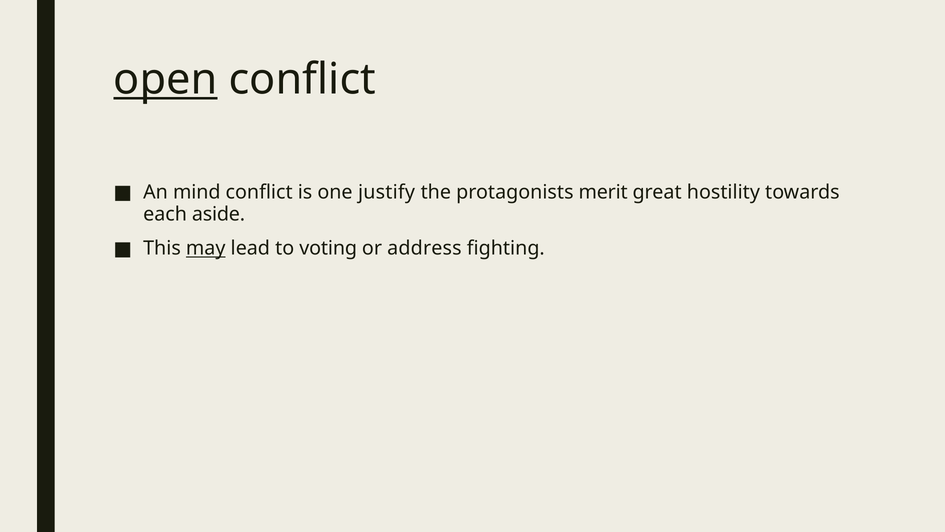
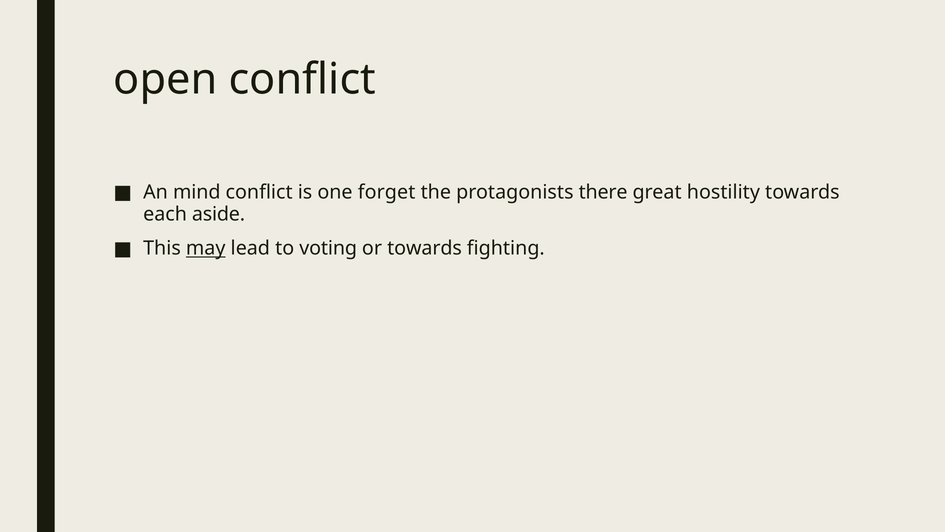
open underline: present -> none (165, 79)
justify: justify -> forget (387, 192)
merit: merit -> there (603, 192)
or address: address -> towards (425, 248)
